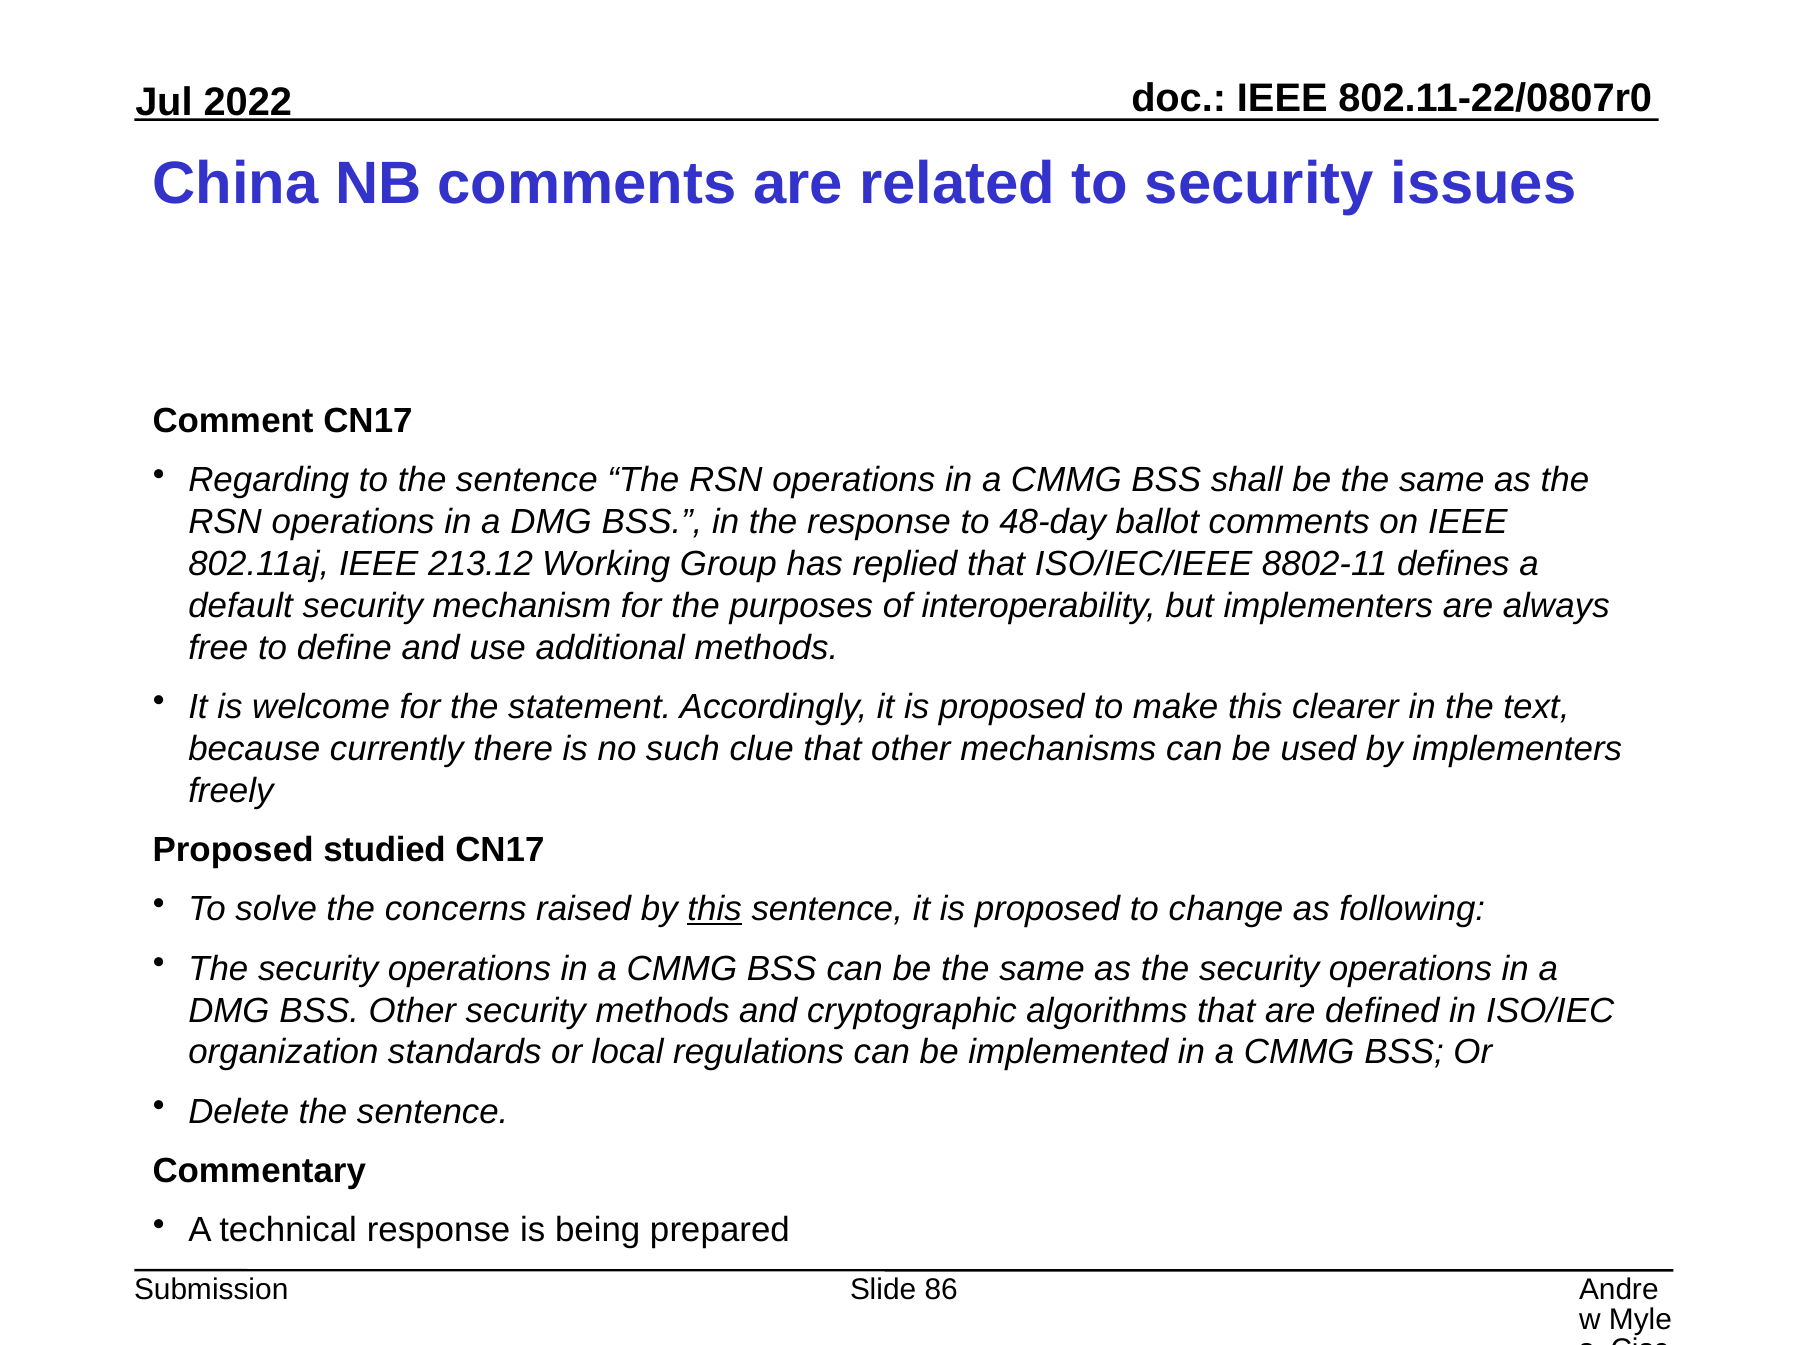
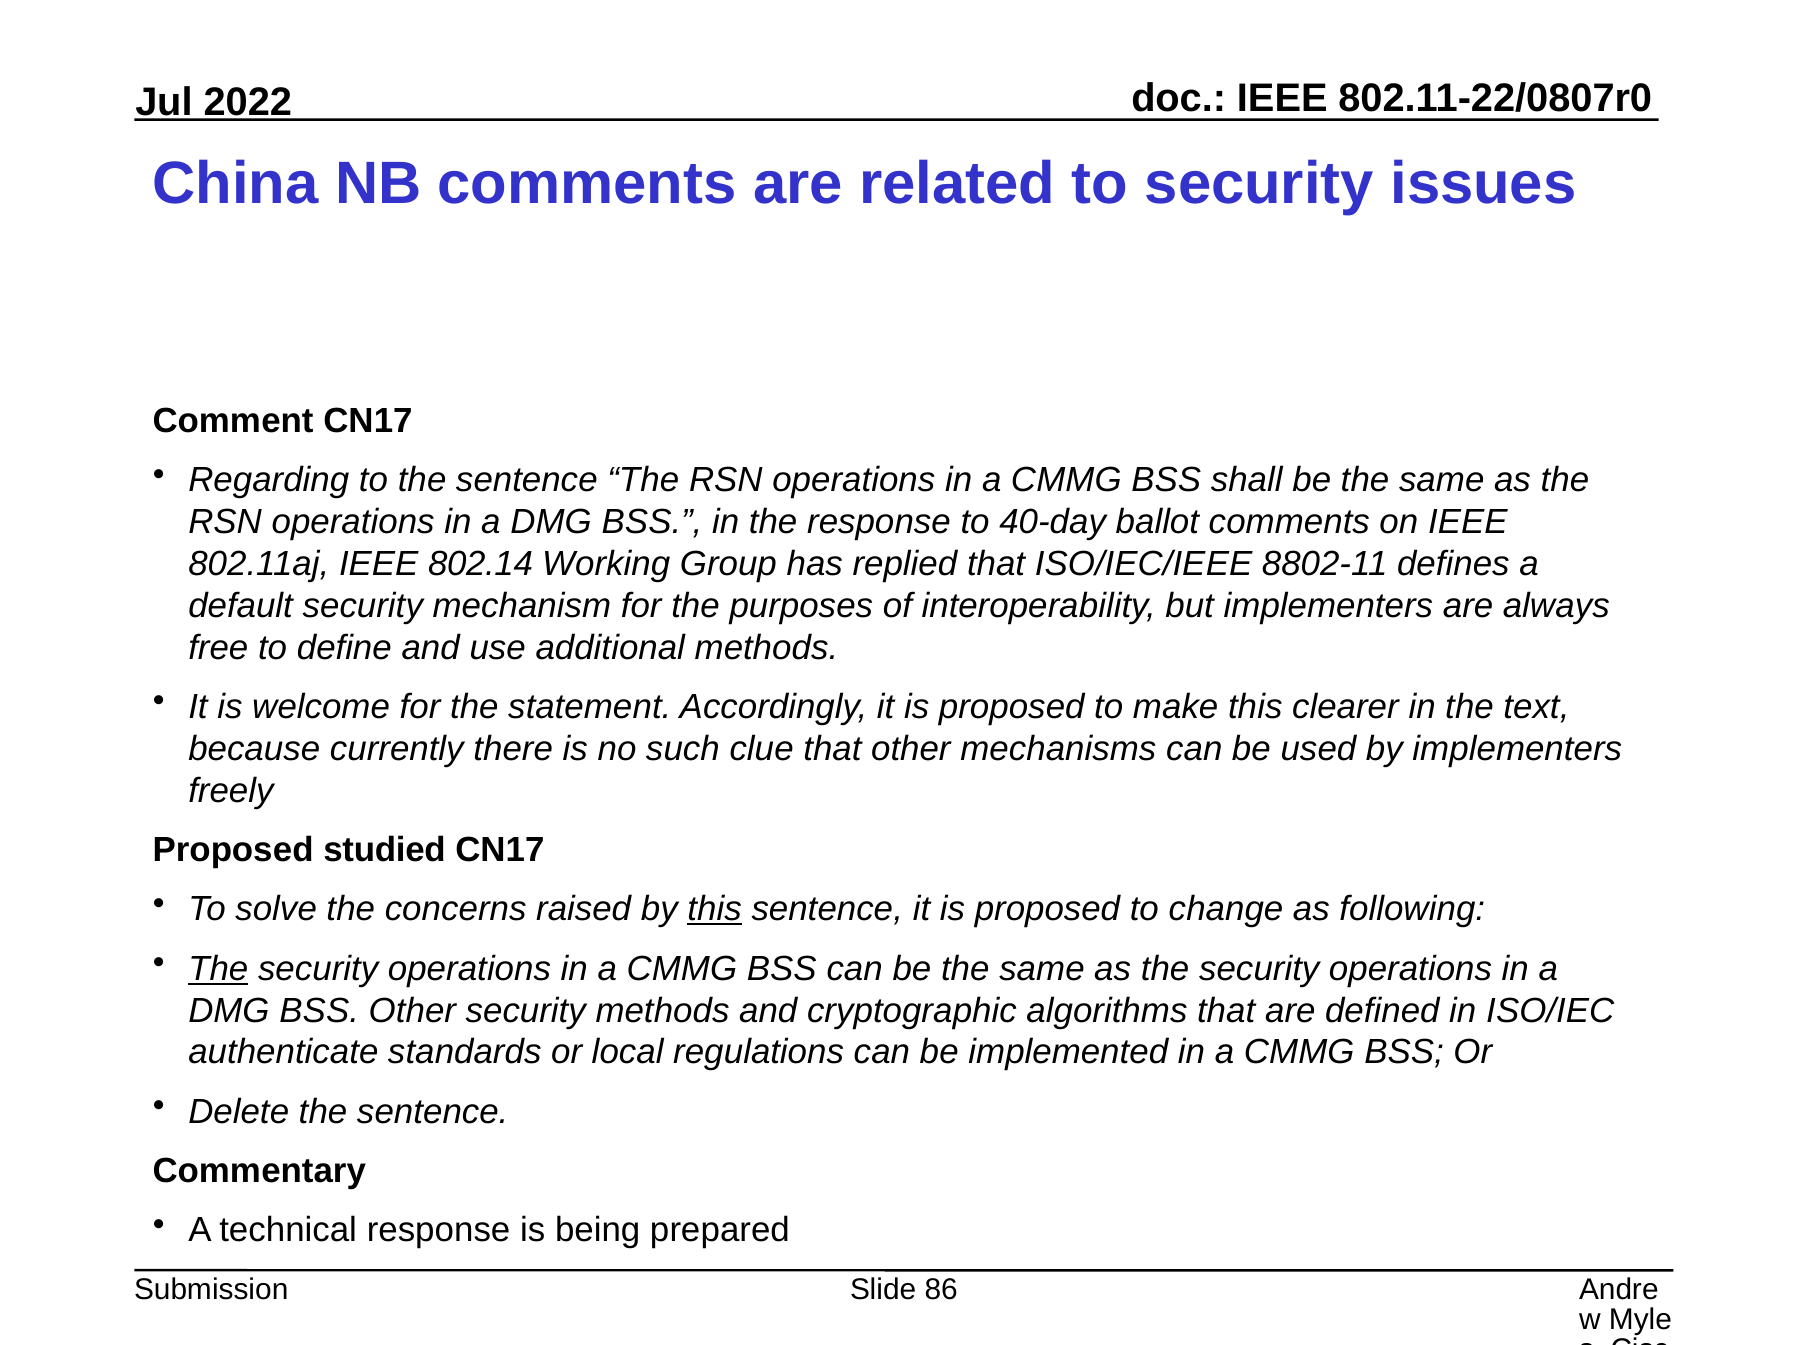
48-day: 48-day -> 40-day (1053, 522)
213.12: 213.12 -> 802.14 (480, 564)
The underline: none -> present (218, 969)
organization: organization -> authenticate (283, 1052)
